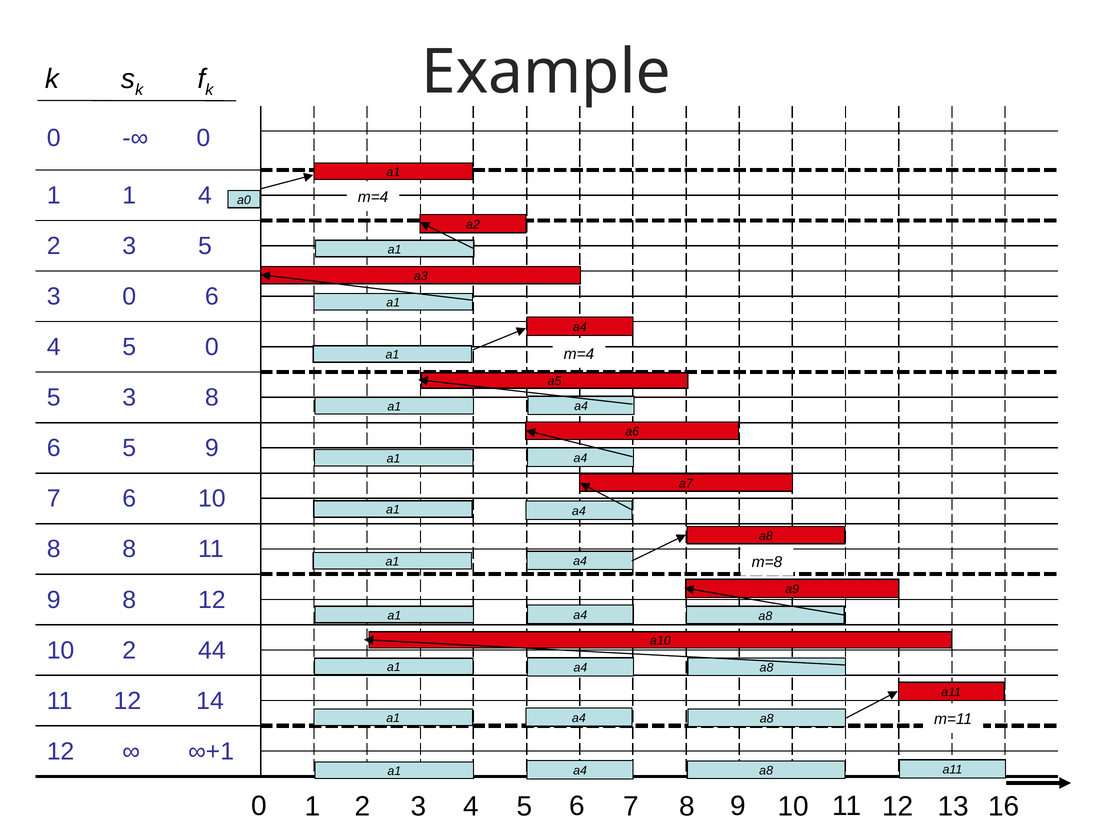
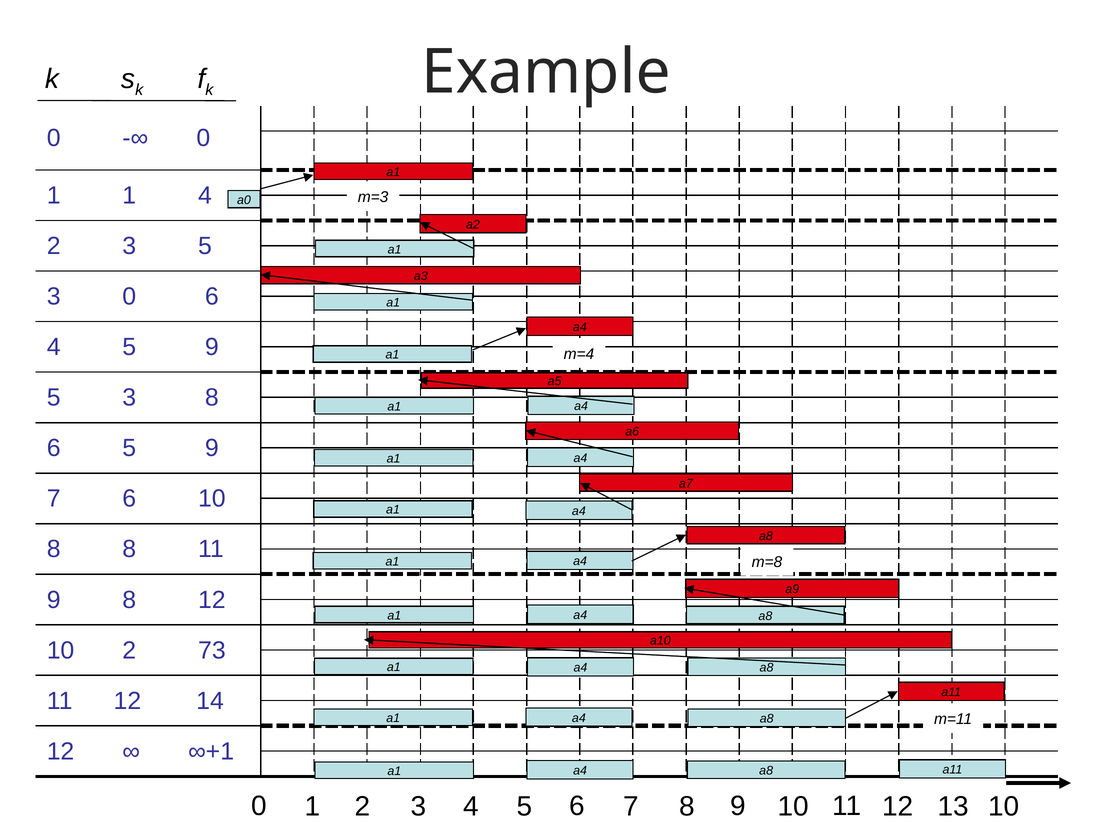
a0 m=4: m=4 -> m=3 (373, 197)
4 5 0: 0 -> 9 (212, 347)
44: 44 -> 73 (212, 650)
13 16: 16 -> 10 (1004, 806)
